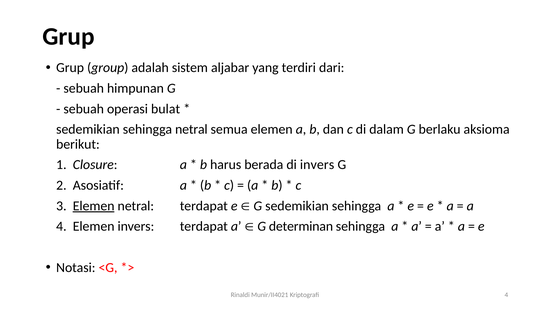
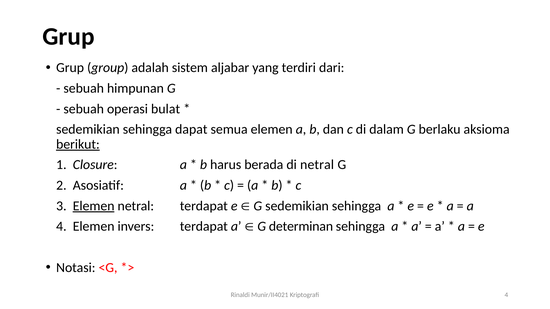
sehingga netral: netral -> dapat (191, 130)
berikut underline: none -> present (78, 144)
di invers: invers -> netral (317, 165)
